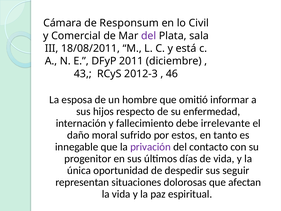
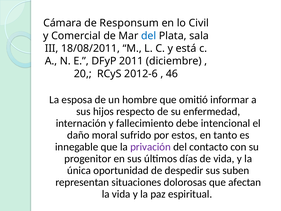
del colour: purple -> blue (149, 36)
43: 43 -> 20 (83, 74)
2012-3: 2012-3 -> 2012-6 (141, 74)
irrelevante: irrelevante -> intencional (226, 123)
seguir: seguir -> suben (236, 170)
